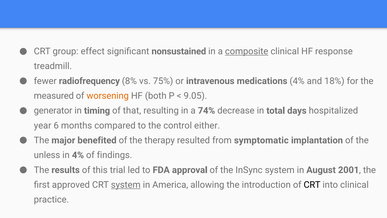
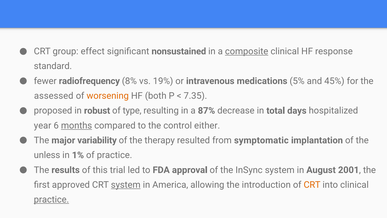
treadmill: treadmill -> standard (53, 66)
75%: 75% -> 19% (163, 81)
medications 4%: 4% -> 5% (297, 81)
18%: 18% -> 45% (334, 81)
measured: measured -> assessed (54, 96)
9.05: 9.05 -> 7.35 (195, 96)
generator: generator -> proposed (53, 111)
timing: timing -> robust (97, 111)
that: that -> type (132, 111)
74%: 74% -> 87% (206, 111)
months underline: none -> present (77, 125)
benefited: benefited -> variability (97, 140)
in 4%: 4% -> 1% (78, 155)
of findings: findings -> practice (115, 155)
CRT colour: black -> orange (312, 185)
practice underline: none -> present (51, 199)
